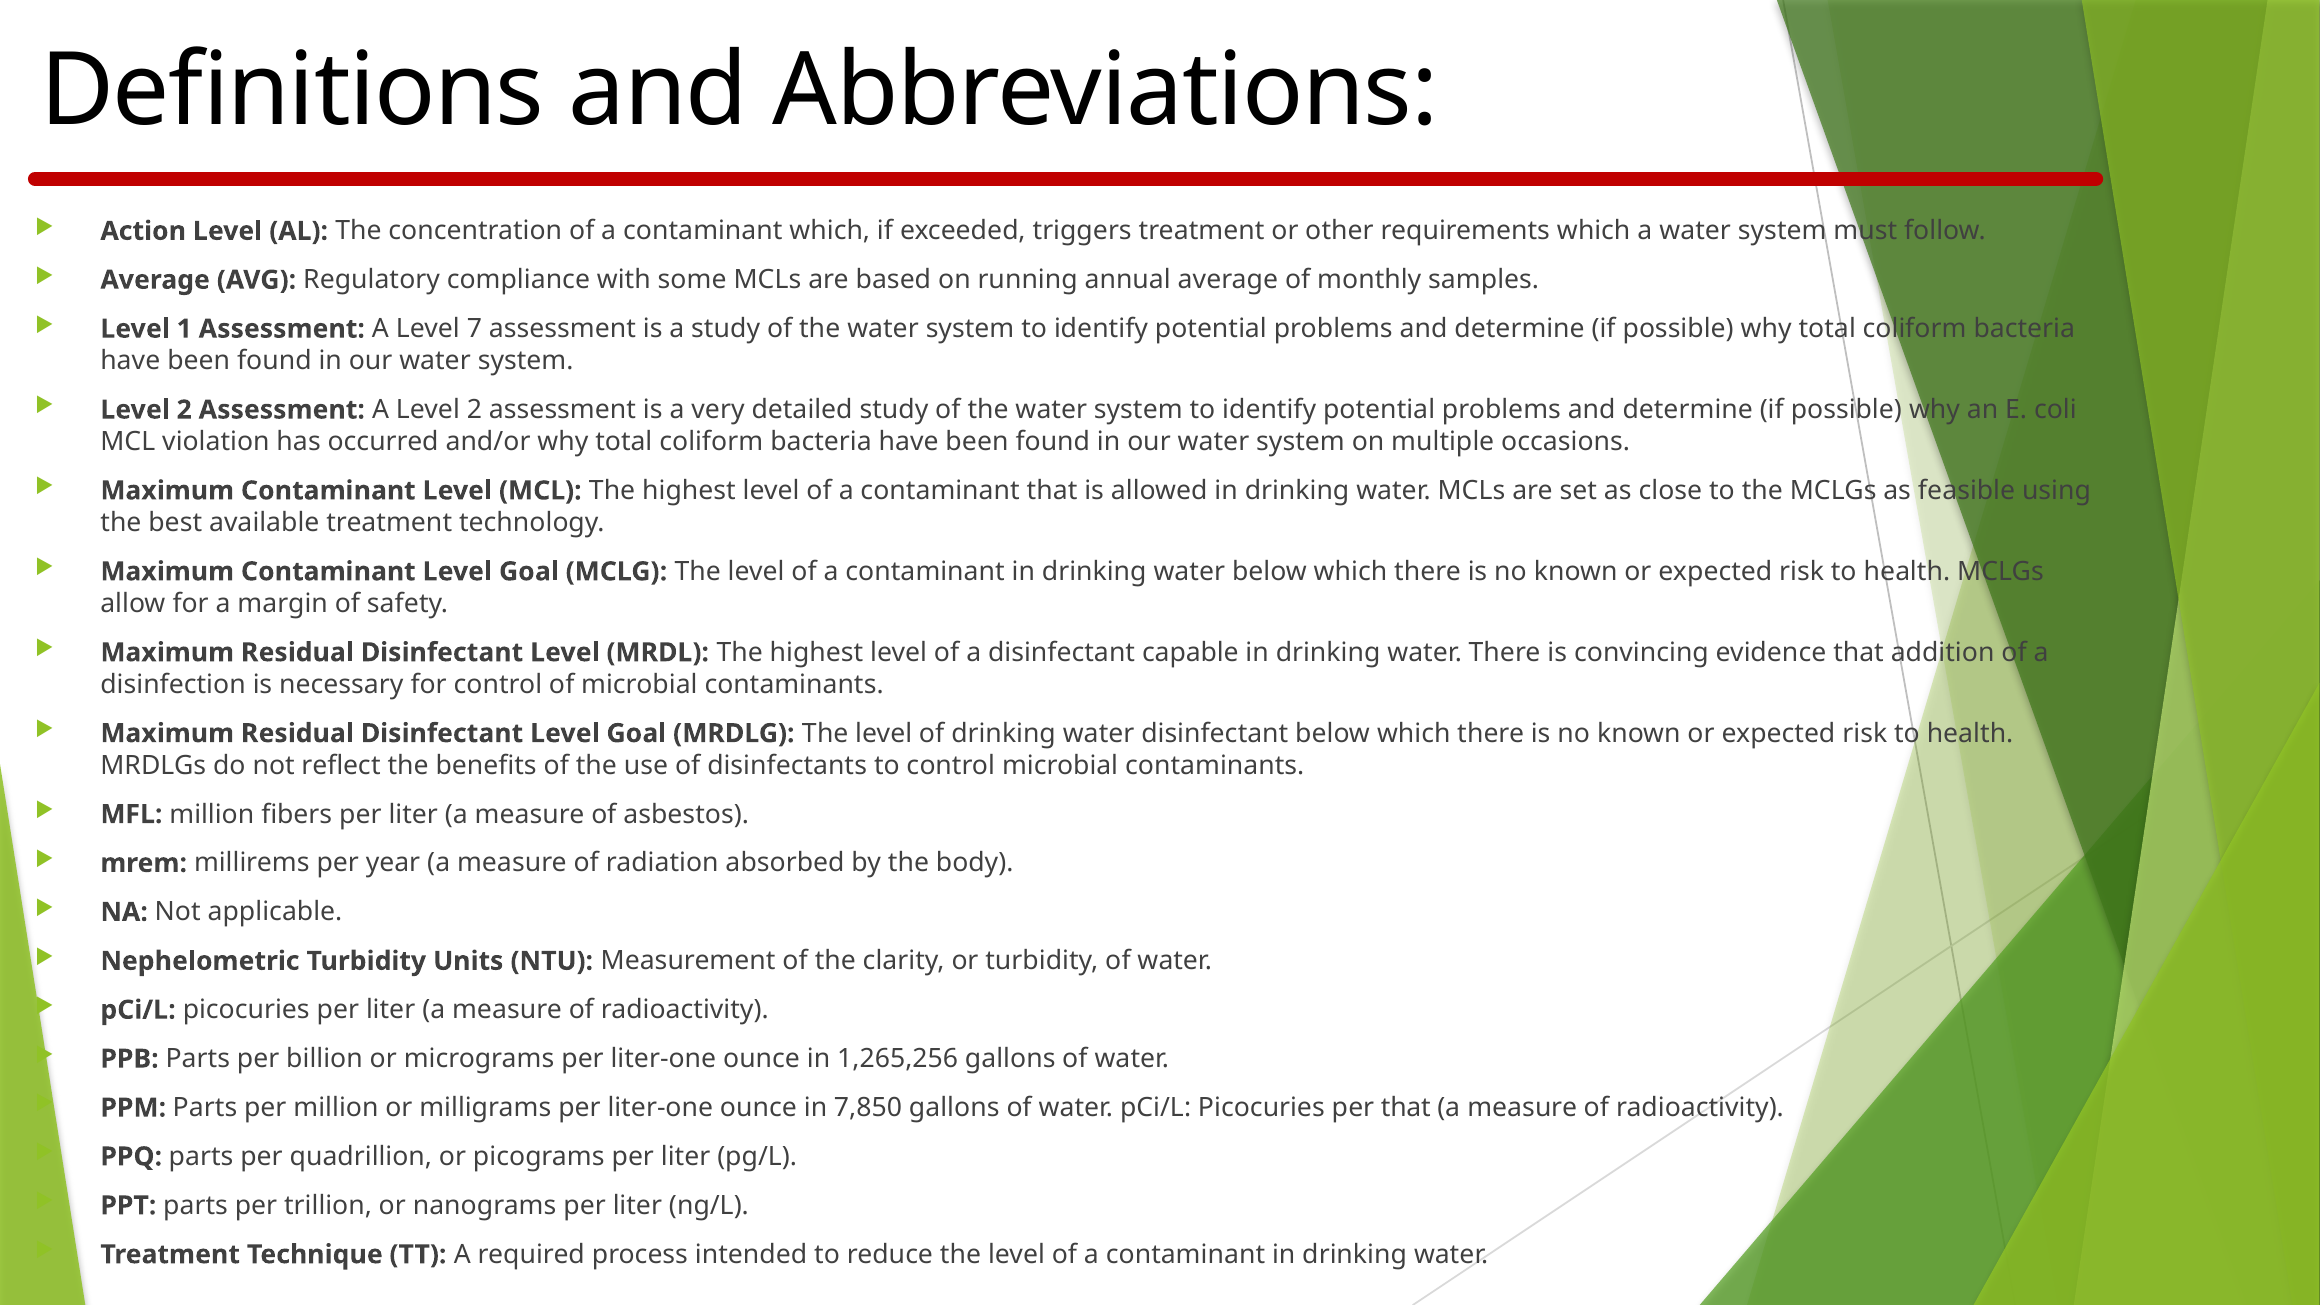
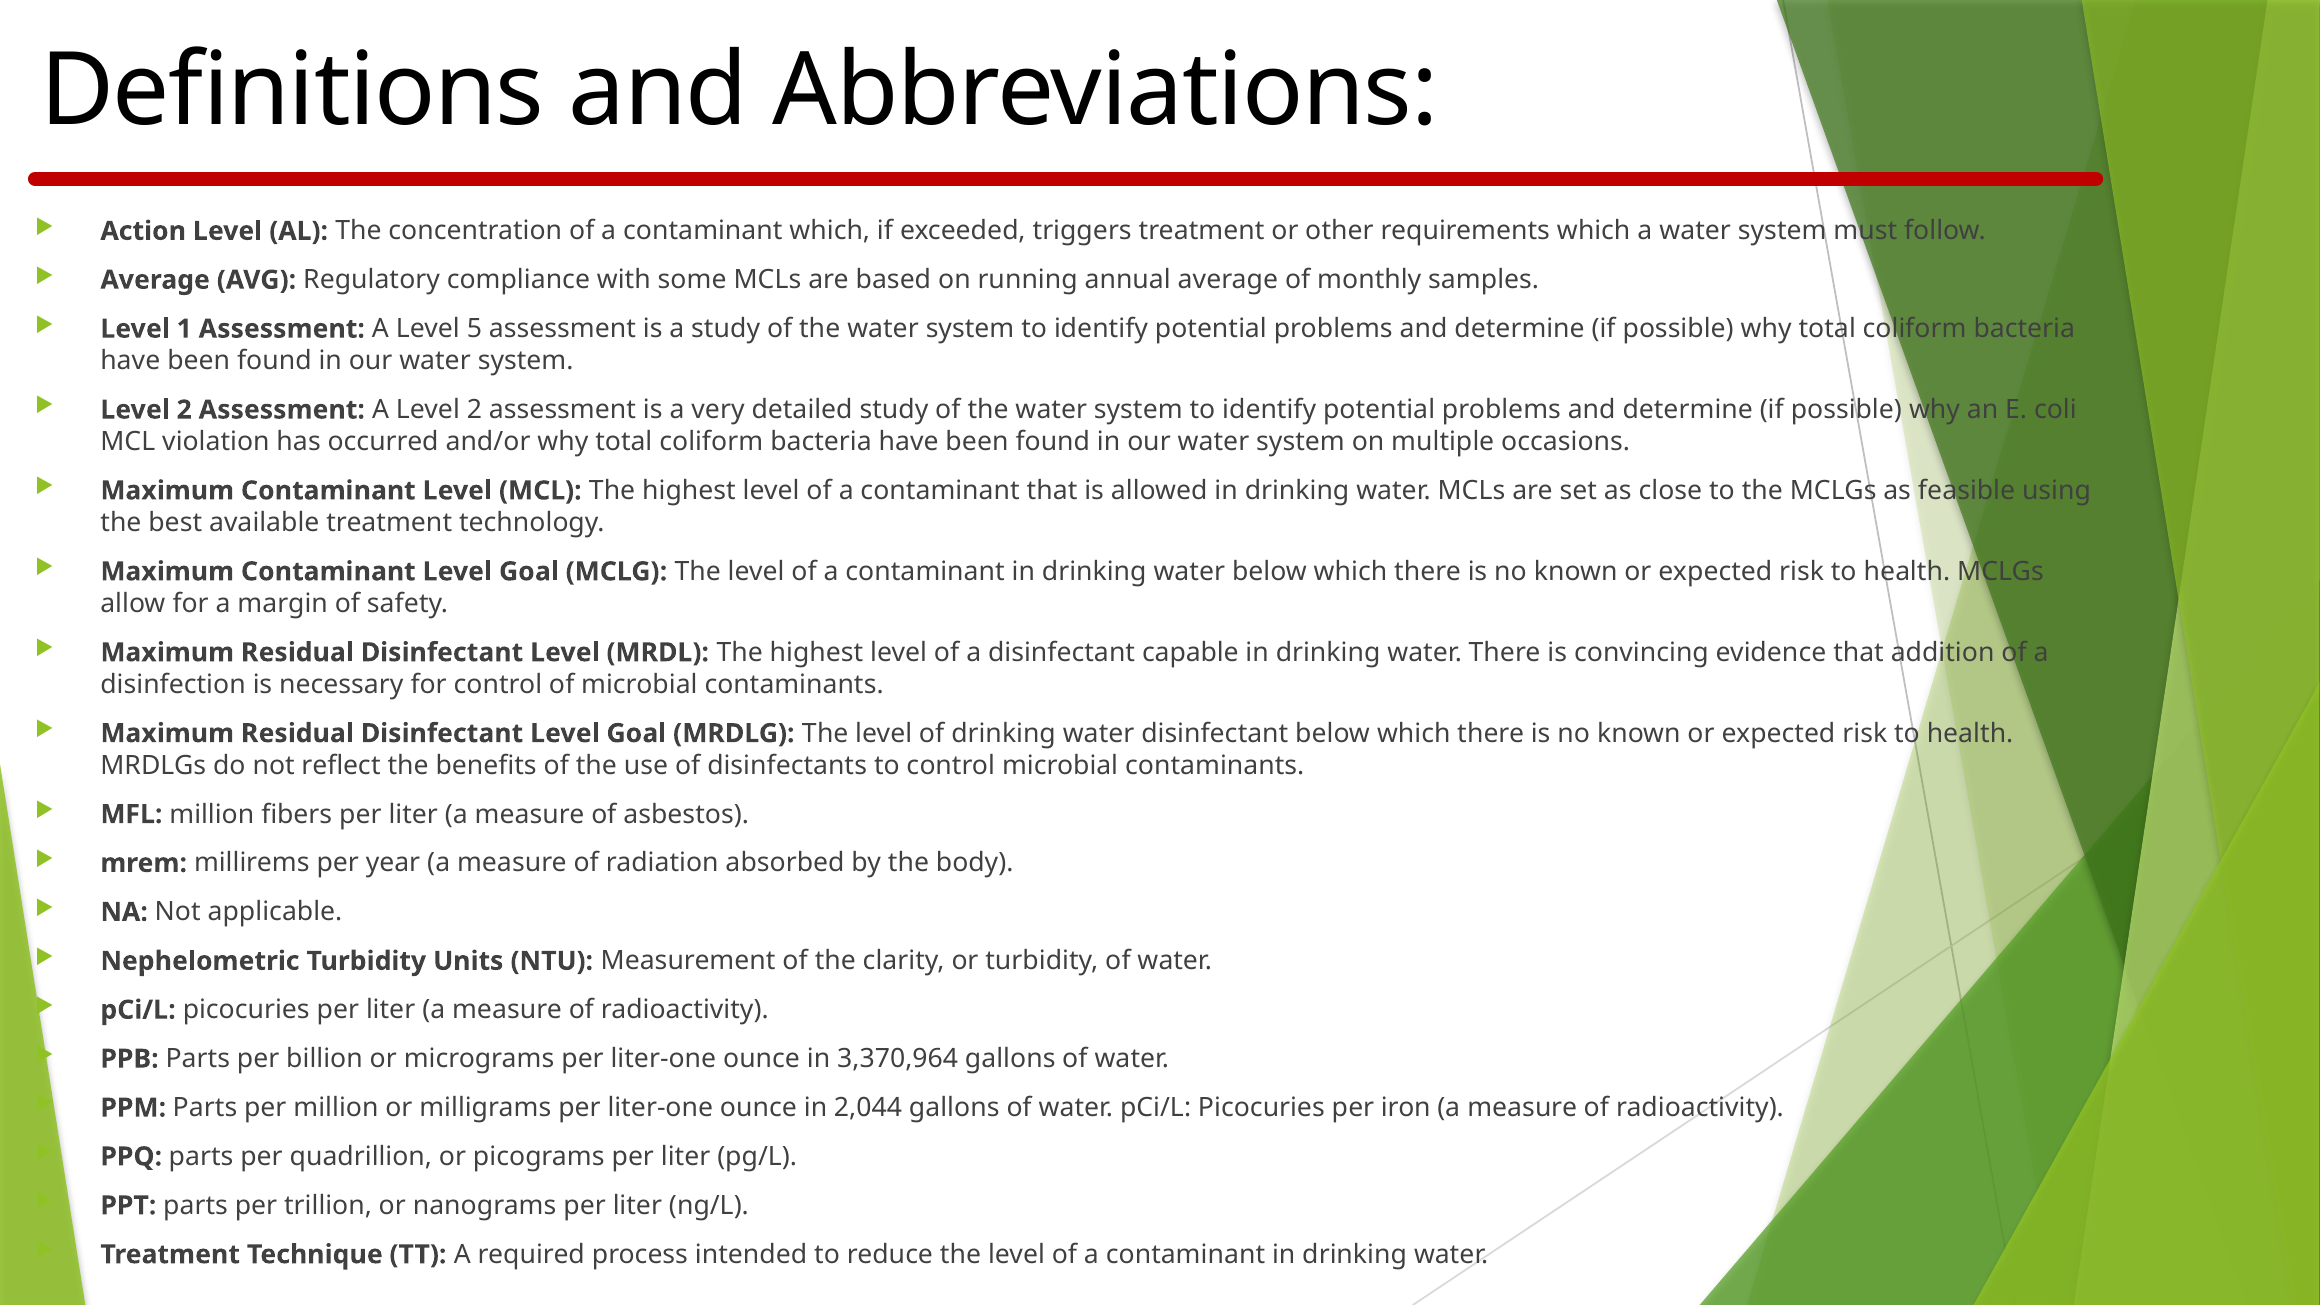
7: 7 -> 5 (474, 329)
1,265,256: 1,265,256 -> 3,370,964 (898, 1059)
7,850: 7,850 -> 2,044 (868, 1108)
per that: that -> iron (1406, 1108)
